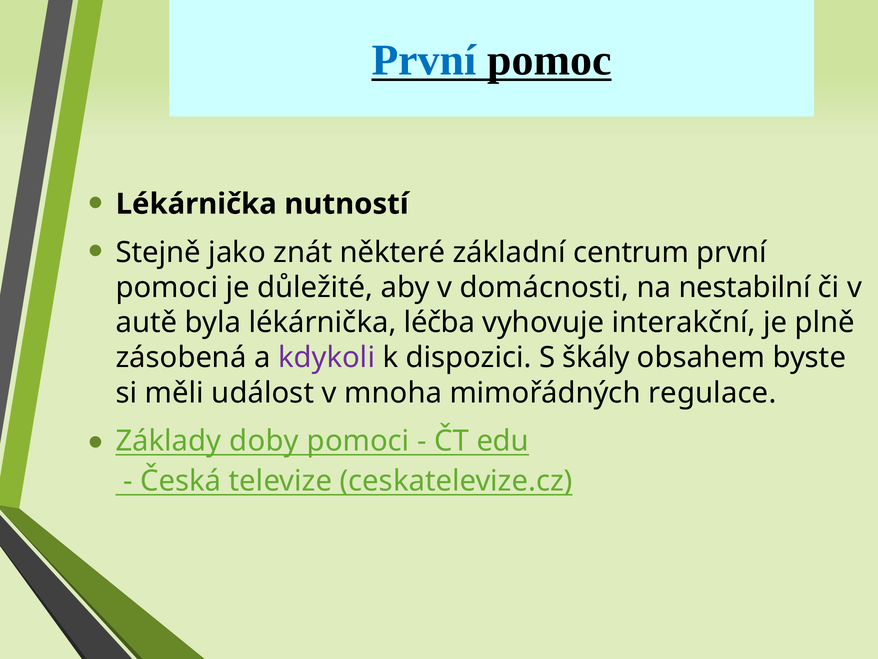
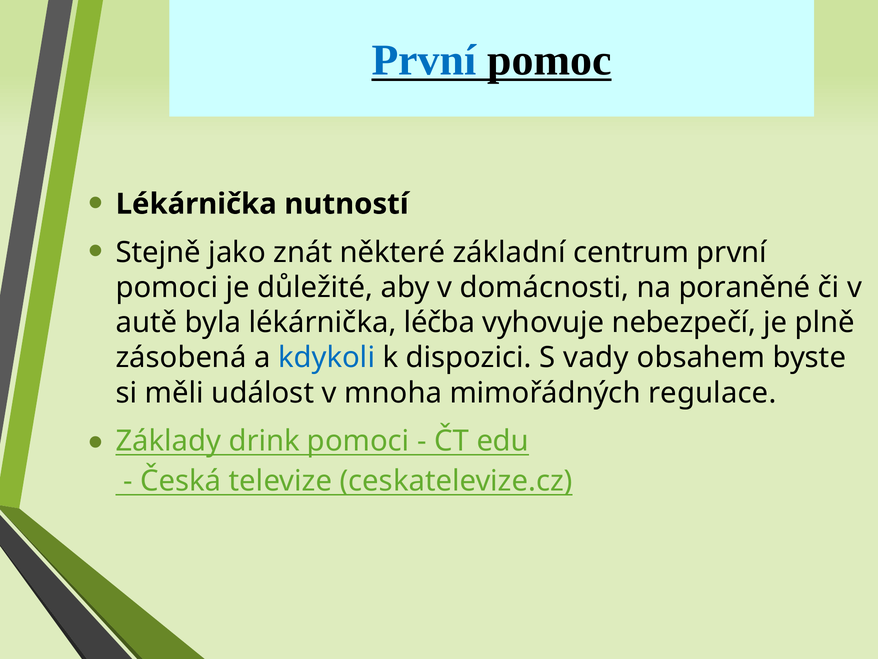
nestabilní: nestabilní -> poraněné (745, 287)
interakční: interakční -> nebezpečí (684, 322)
kdykoli colour: purple -> blue (327, 358)
škály: škály -> vady (596, 358)
doby: doby -> drink (264, 441)
